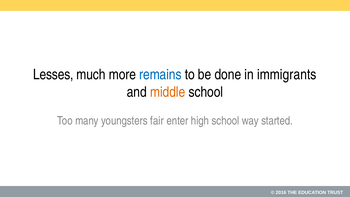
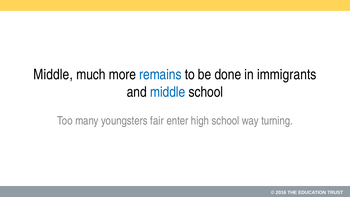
Lesses: Lesses -> Middle (53, 75)
middle colour: orange -> blue (168, 92)
started: started -> turning (277, 121)
